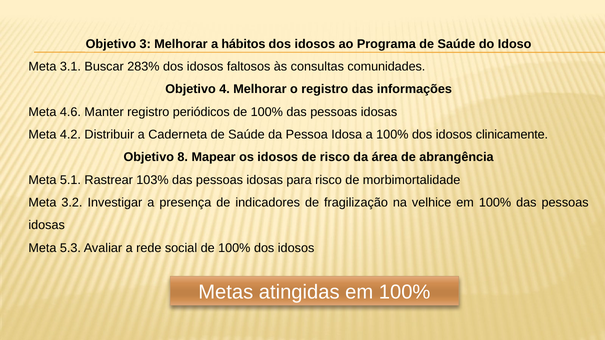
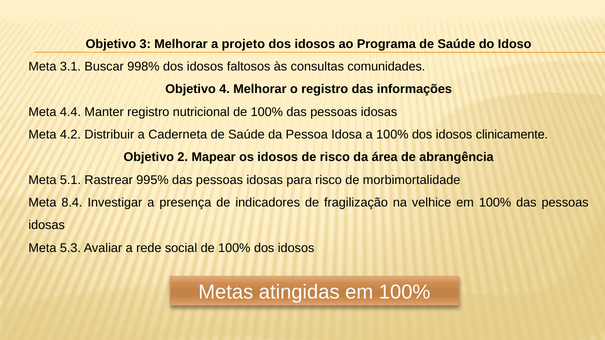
hábitos: hábitos -> projeto (243, 44)
283%: 283% -> 998% (143, 67)
4.6: 4.6 -> 4.4 (70, 112)
periódicos: periódicos -> nutricional (201, 112)
8: 8 -> 2 (183, 157)
103%: 103% -> 995% (152, 180)
3.2: 3.2 -> 8.4 (72, 203)
